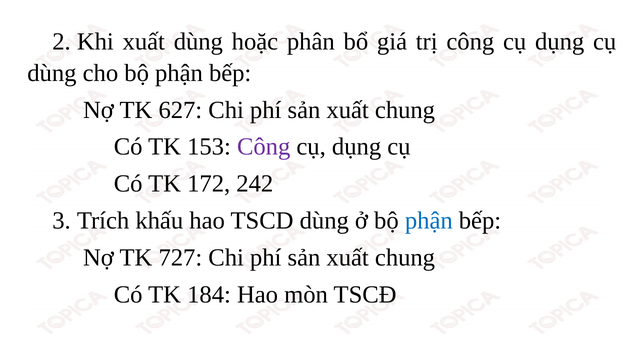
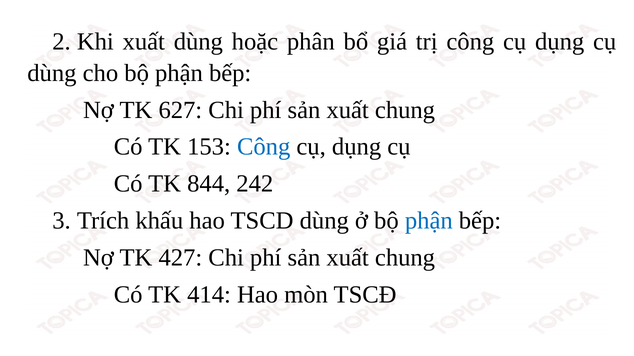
Công colour: purple -> blue (264, 147)
172: 172 -> 844 (209, 184)
727: 727 -> 427 (180, 258)
184: 184 -> 414 (209, 295)
